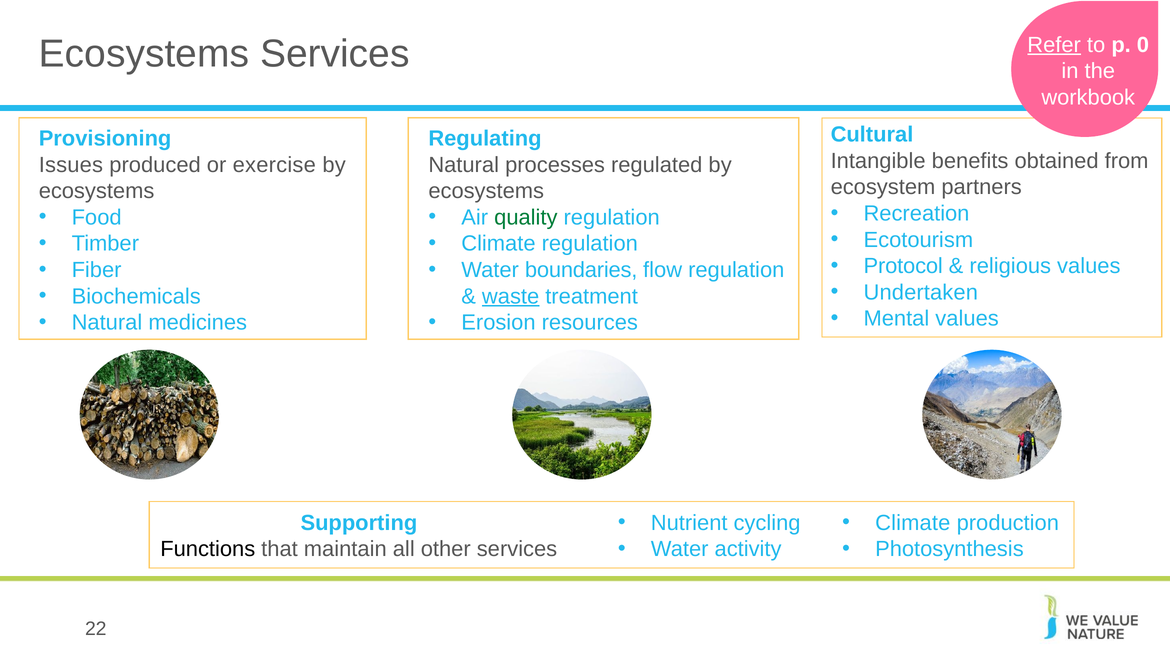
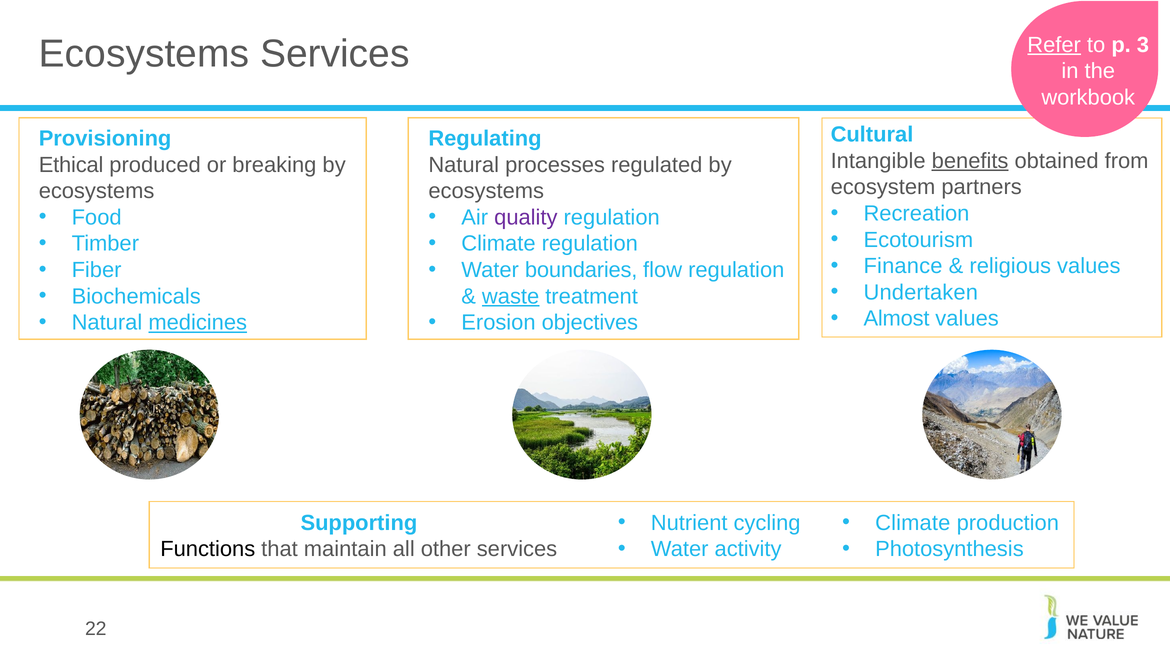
0: 0 -> 3 (1143, 45)
benefits underline: none -> present (970, 161)
Issues: Issues -> Ethical (71, 165)
exercise: exercise -> breaking (274, 165)
quality colour: green -> purple (526, 217)
Protocol: Protocol -> Finance (903, 266)
Mental: Mental -> Almost (897, 319)
medicines underline: none -> present (198, 323)
resources: resources -> objectives (590, 323)
